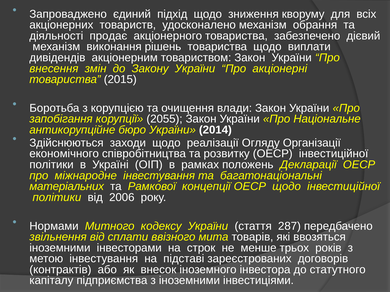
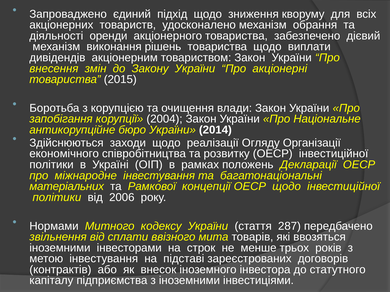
продає: продає -> оренди (108, 36)
2055: 2055 -> 2004 (164, 119)
